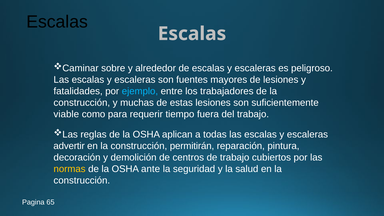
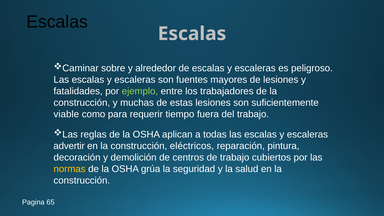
ejemplo colour: light blue -> light green (140, 91)
permitirán: permitirán -> eléctricos (192, 146)
ante: ante -> grúa (151, 169)
